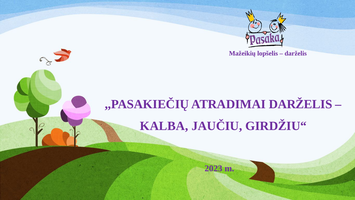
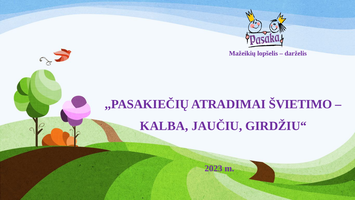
ATRADIMAI DARŽELIS: DARŽELIS -> ŠVIETIMO (301, 104)
